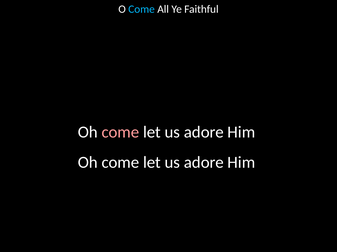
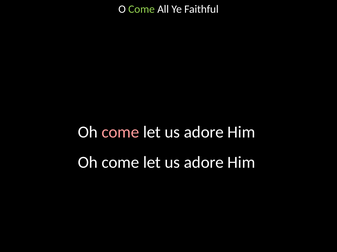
Come colour: light blue -> light green (142, 9)
